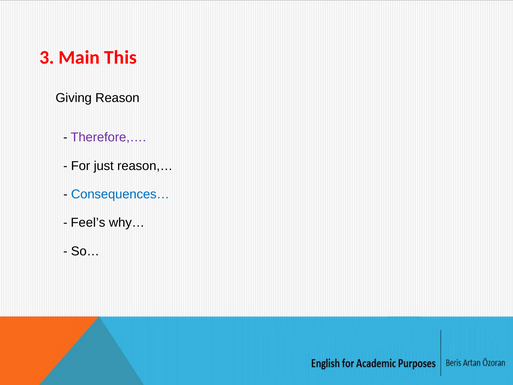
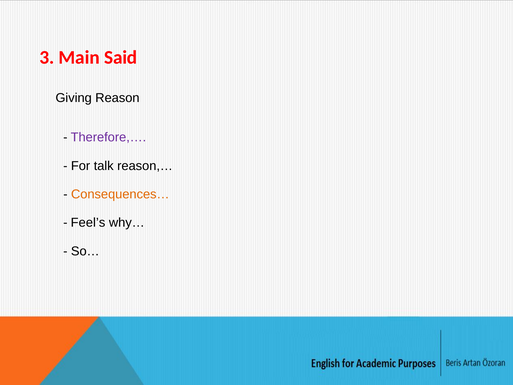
This: This -> Said (121, 58)
just: just -> talk (104, 166)
Consequences… colour: blue -> orange (120, 194)
